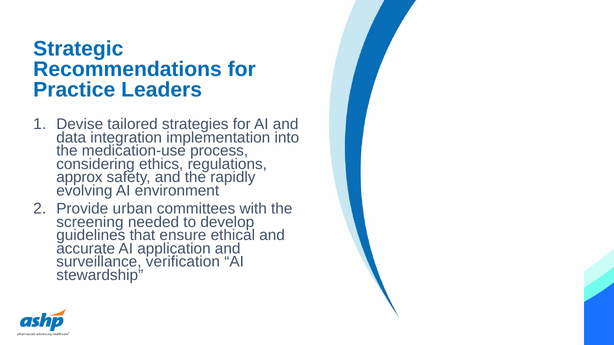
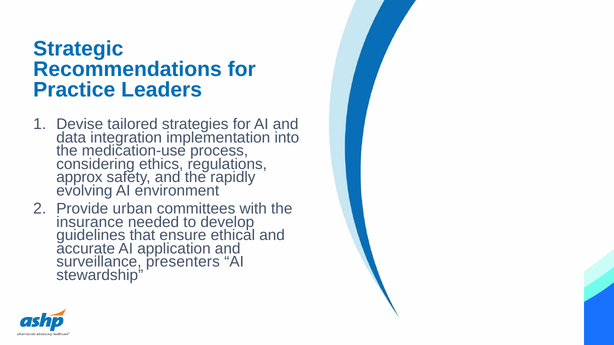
screening: screening -> insurance (90, 222)
verification: verification -> presenters (183, 262)
